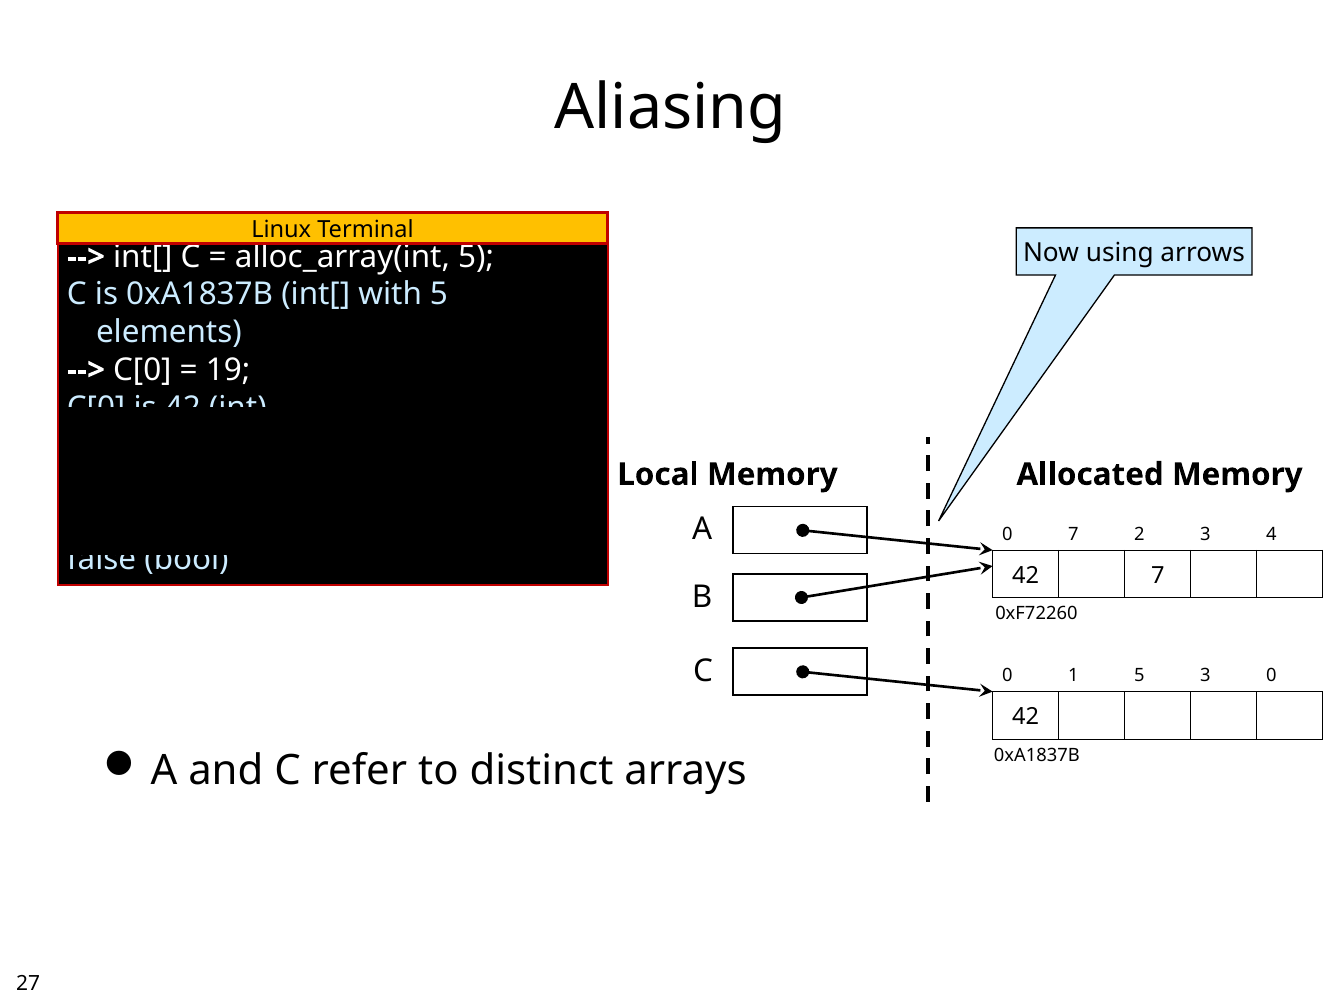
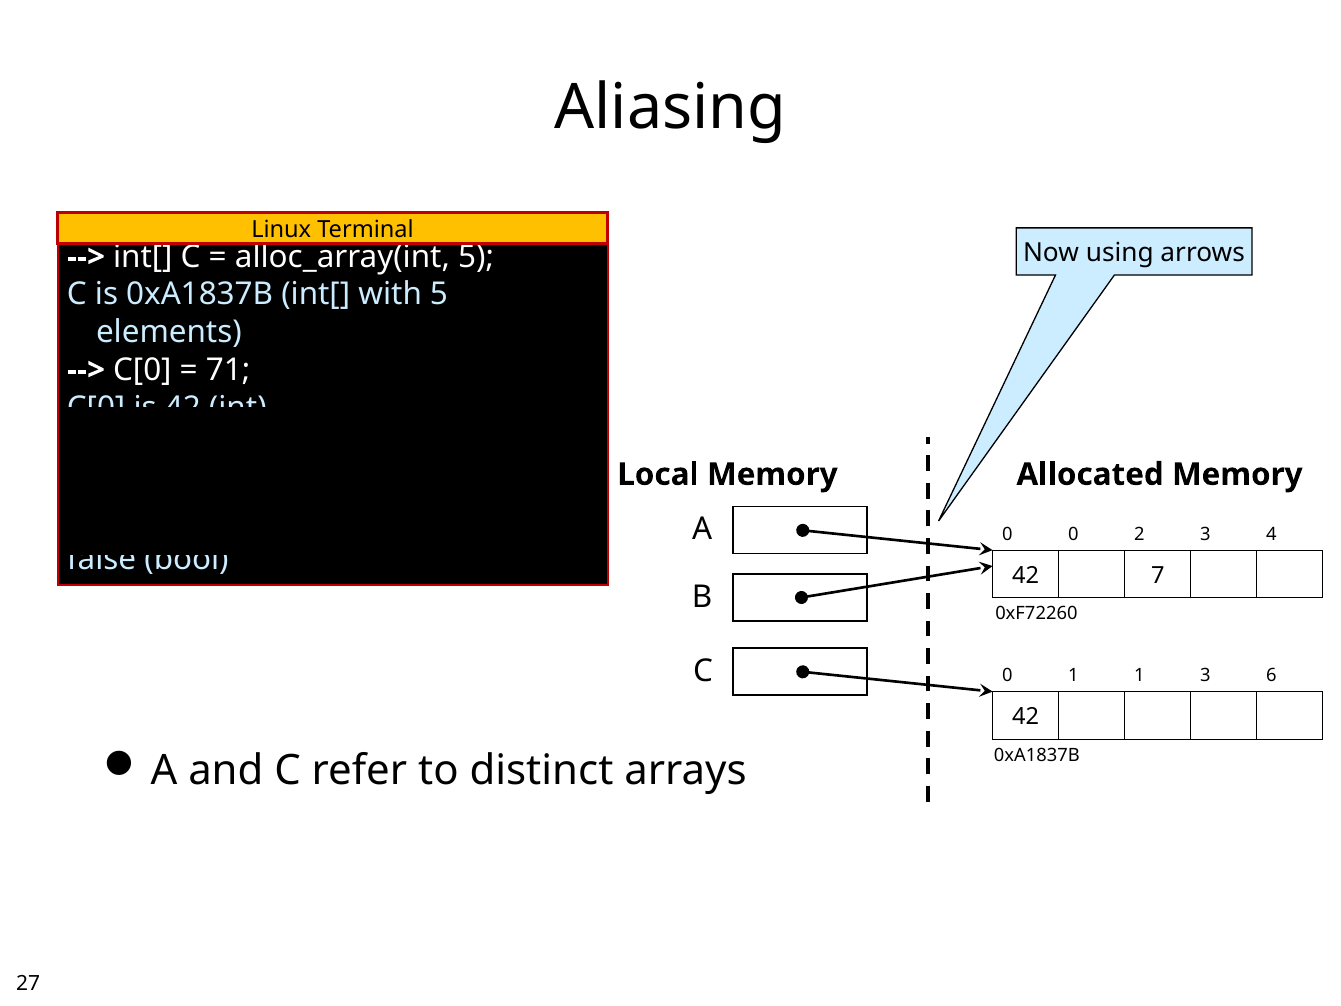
19: 19 -> 71 (228, 370)
0 7: 7 -> 0 (1073, 534)
1 5: 5 -> 1 (1139, 676)
3 0: 0 -> 6 (1271, 676)
